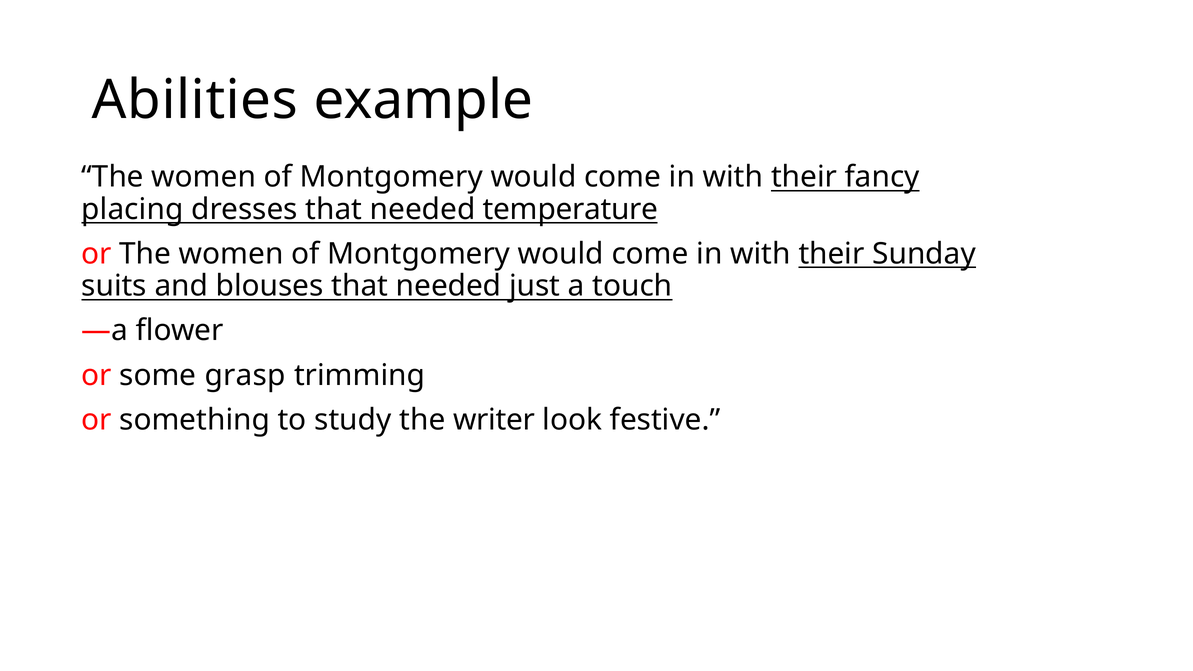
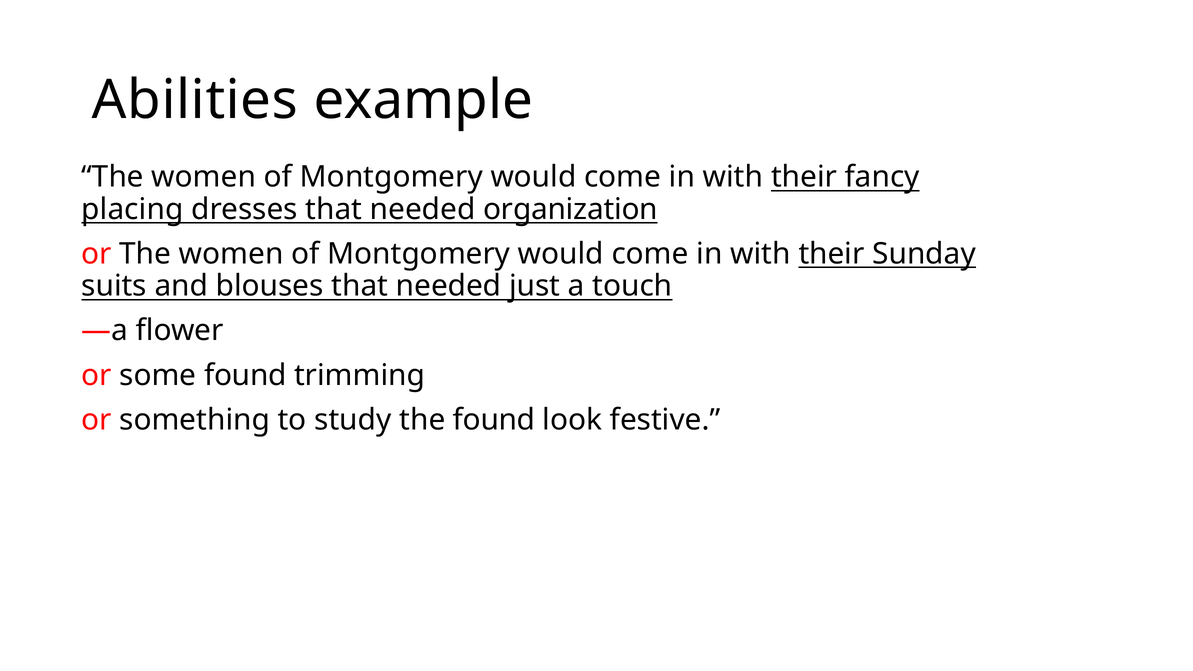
temperature: temperature -> organization (570, 209)
some grasp: grasp -> found (245, 375)
the writer: writer -> found (494, 420)
